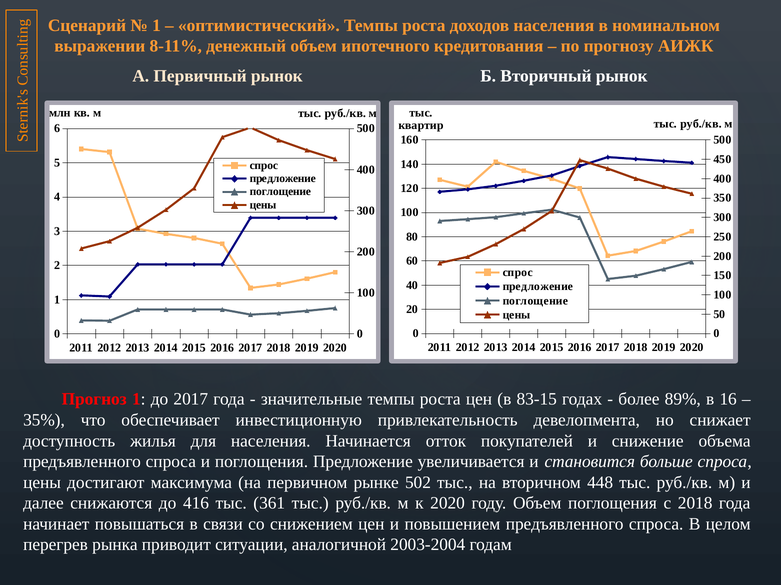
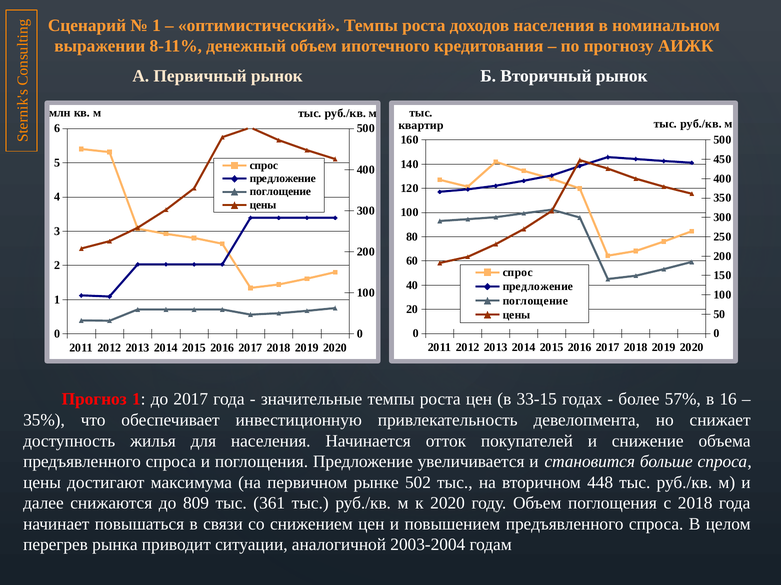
83-15: 83-15 -> 33-15 (537, 400)
89%: 89% -> 57% (683, 400)
416: 416 -> 809 (196, 504)
